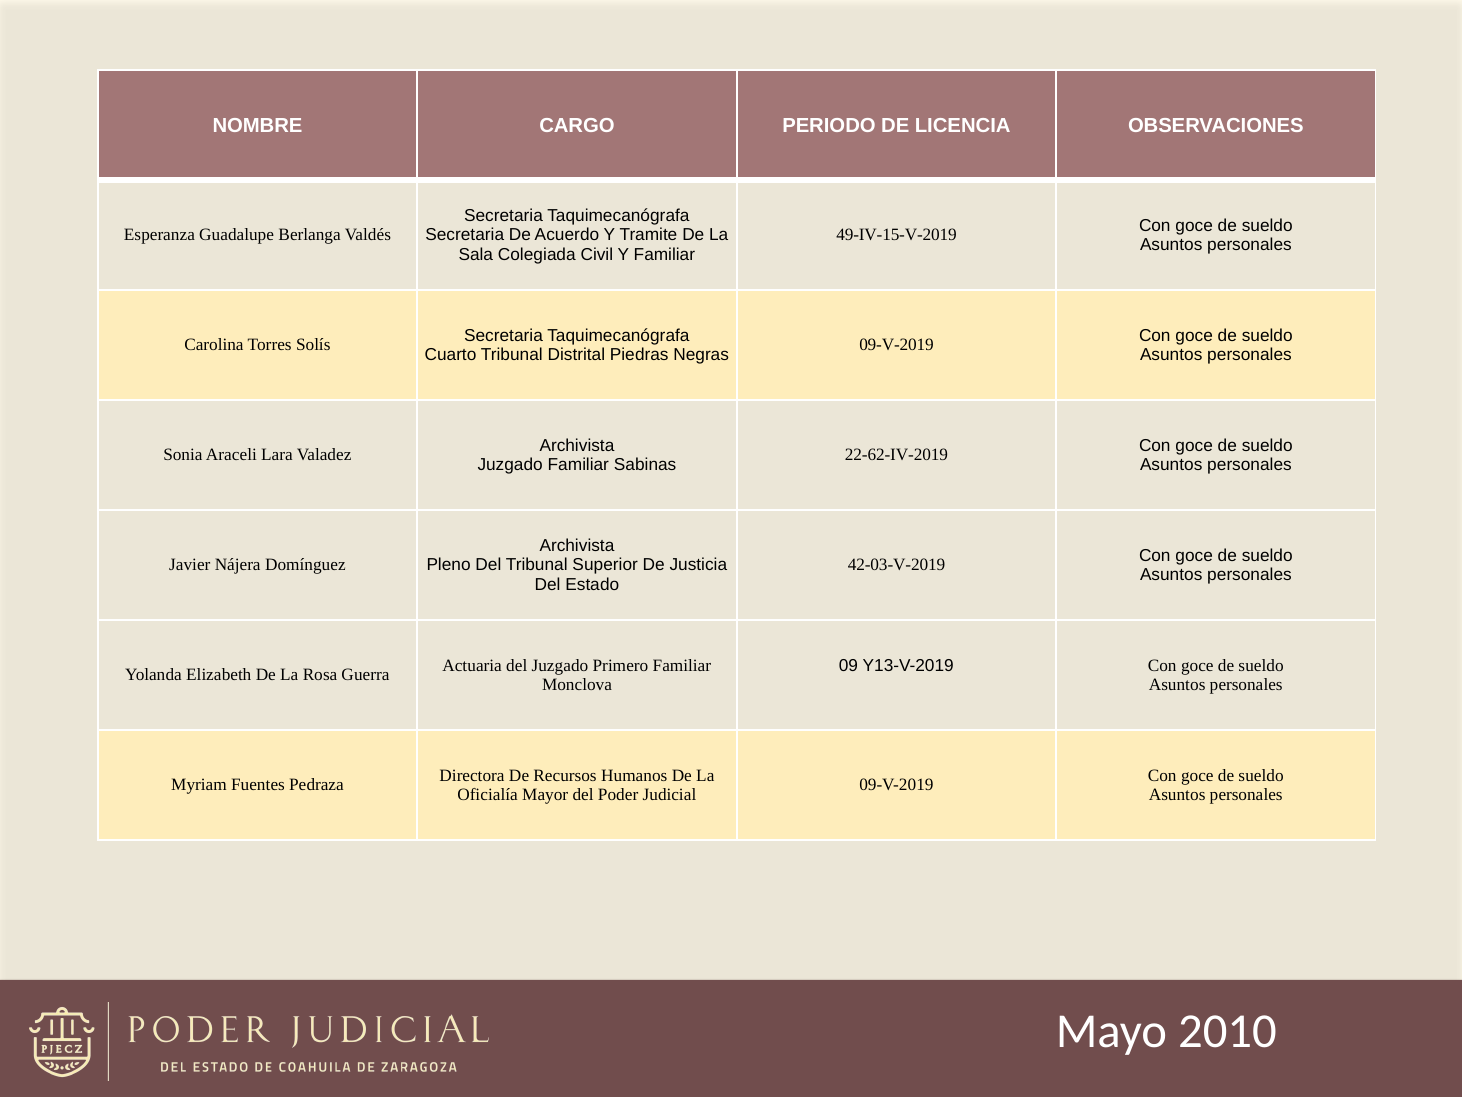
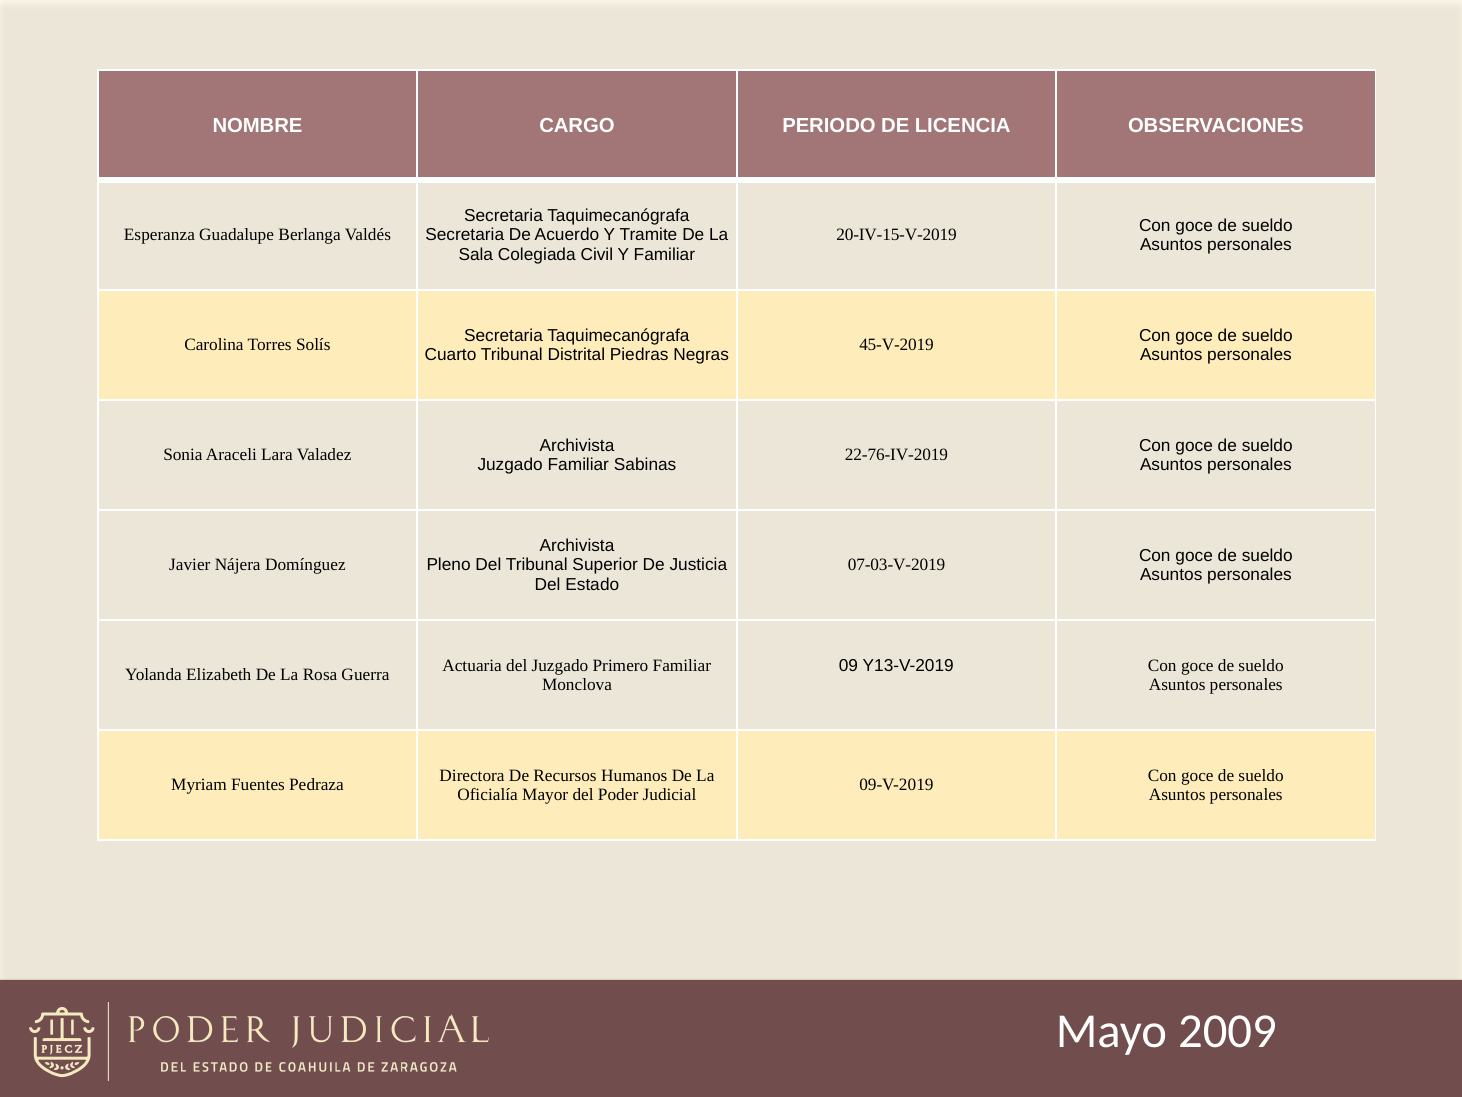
49-IV-15-V-2019: 49-IV-15-V-2019 -> 20-IV-15-V-2019 (897, 235)
09-V-2019: 09-V-2019 -> 45-V-2019 (896, 345)
22-62-IV-2019: 22-62-IV-2019 -> 22-76-IV-2019 (896, 455)
42-03-V-2019: 42-03-V-2019 -> 07-03-V-2019 (897, 565)
2010: 2010 -> 2009 (1227, 1031)
